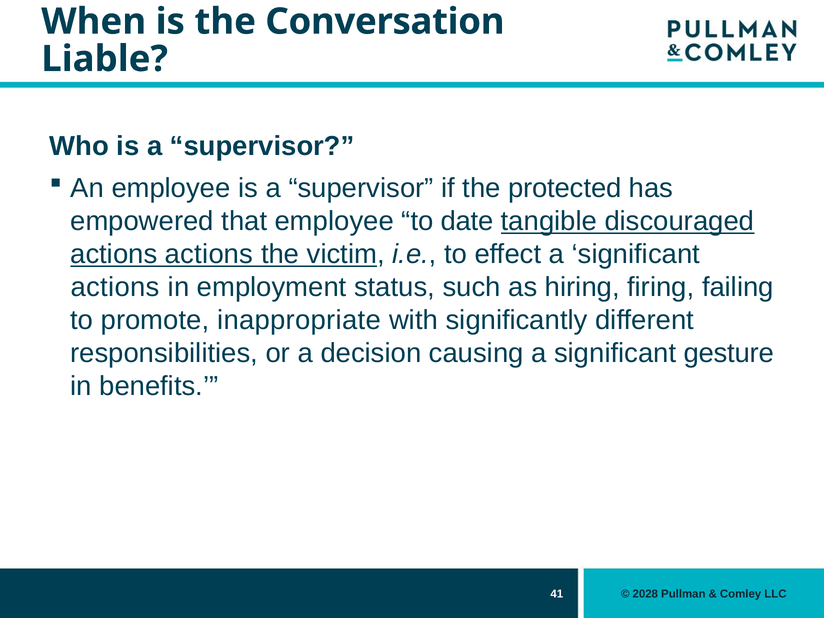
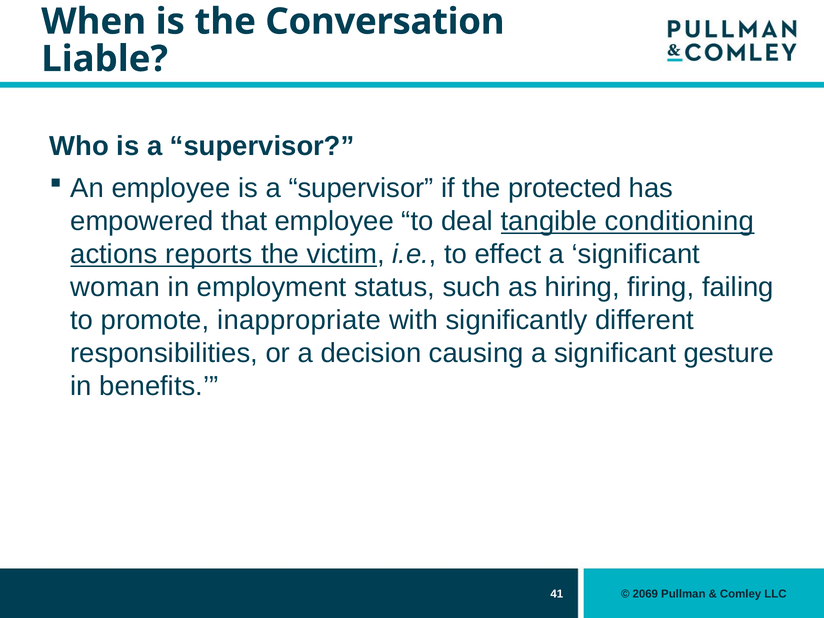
date: date -> deal (467, 221)
discouraged: discouraged -> conditioning (679, 221)
actions actions: actions -> reports (209, 254)
actions: actions -> woman (115, 287)
2028: 2028 -> 2069 (645, 594)
